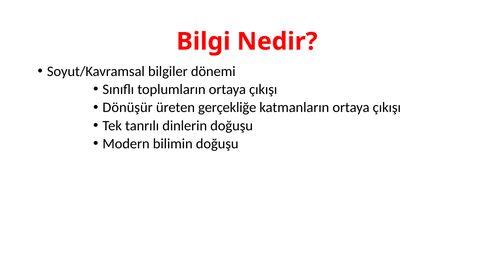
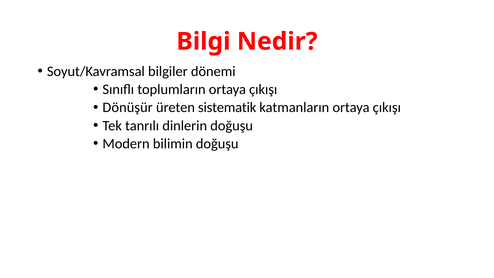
gerçekliğe: gerçekliğe -> sistematik (227, 108)
